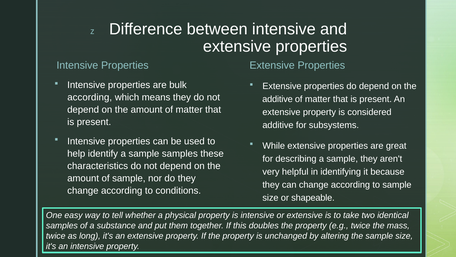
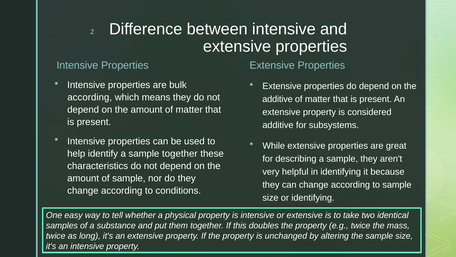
sample samples: samples -> together (180, 153)
or shapeable: shapeable -> identifying (313, 197)
